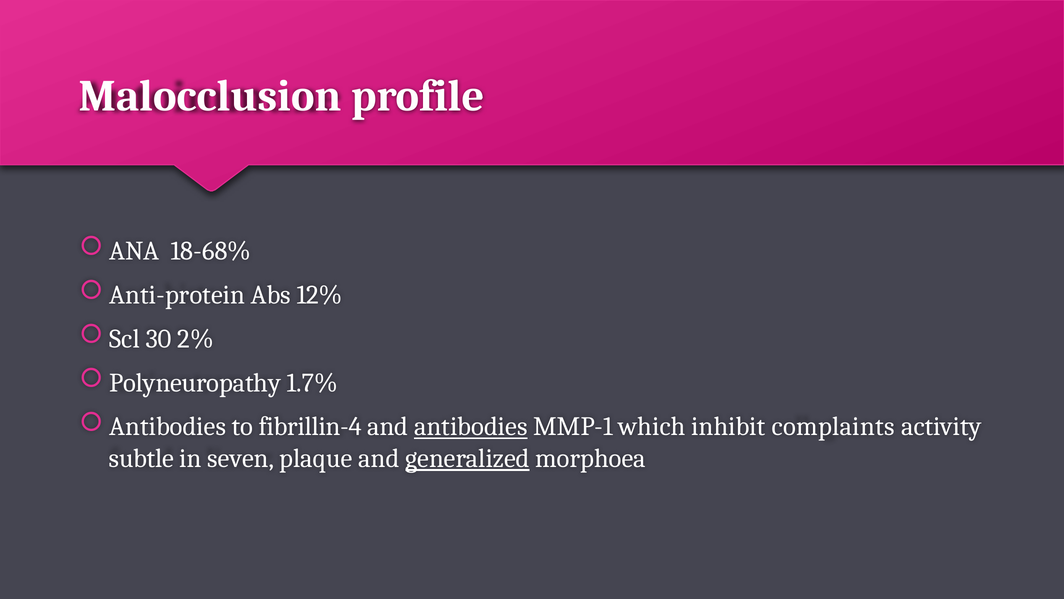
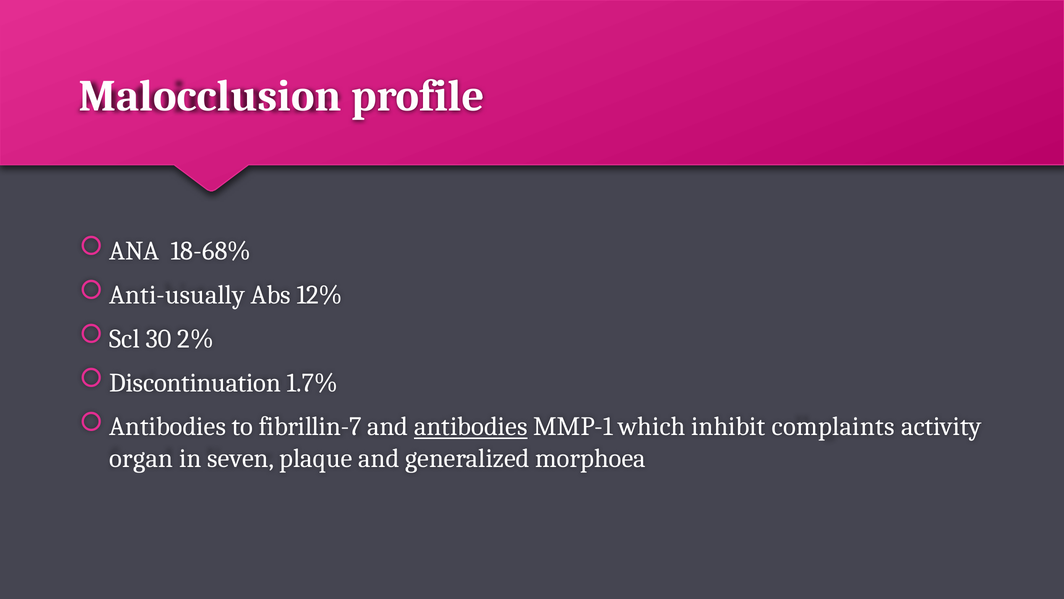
Anti-protein: Anti-protein -> Anti-usually (177, 295)
Polyneuropathy: Polyneuropathy -> Discontinuation (195, 382)
fibrillin-4: fibrillin-4 -> fibrillin-7 (310, 426)
subtle: subtle -> organ (141, 458)
generalized underline: present -> none (467, 458)
